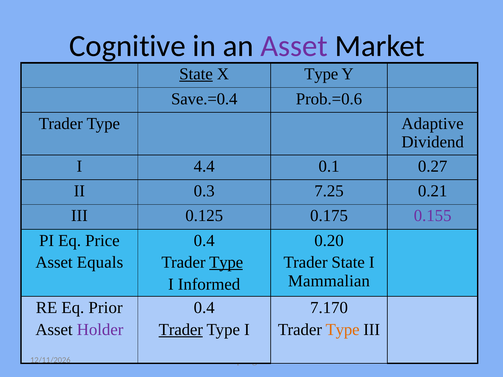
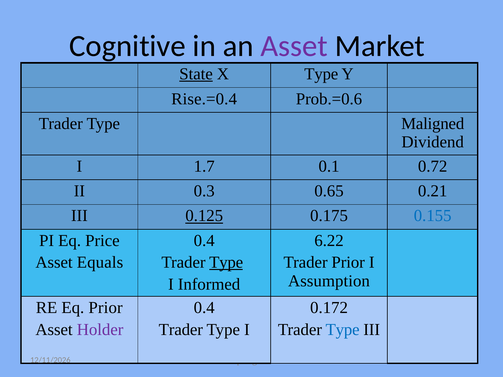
Save.=0.4: Save.=0.4 -> Rise.=0.4 (204, 99)
Adaptive: Adaptive -> Maligned (433, 124)
4.4: 4.4 -> 1.7 (204, 166)
0.27: 0.27 -> 0.72 (433, 166)
7.25: 7.25 -> 0.65 (329, 191)
0.125 underline: none -> present (204, 216)
0.155 colour: purple -> blue (433, 216)
0.20: 0.20 -> 6.22 (329, 241)
Trader State: State -> Prior (348, 263)
Mammalian: Mammalian -> Assumption (329, 281)
7.170: 7.170 -> 0.172 (329, 308)
Trader underline: present -> none (181, 330)
Type colour: orange -> blue (343, 330)
